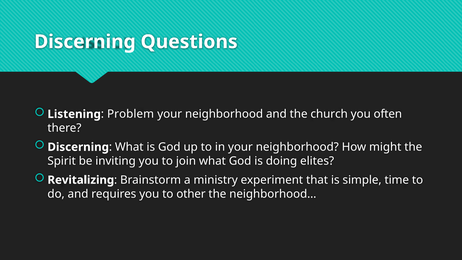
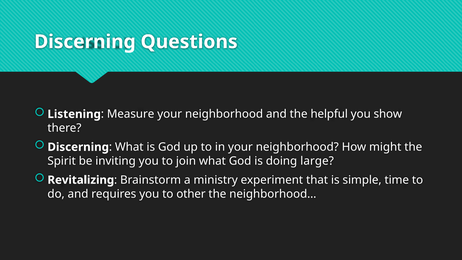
Problem: Problem -> Measure (131, 114)
church: church -> helpful (329, 114)
often: often -> show (388, 114)
elites: elites -> large (317, 161)
